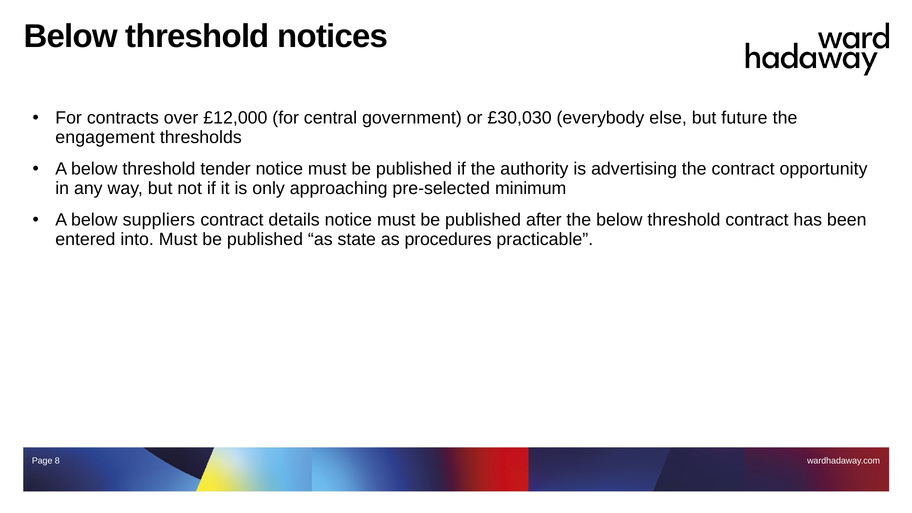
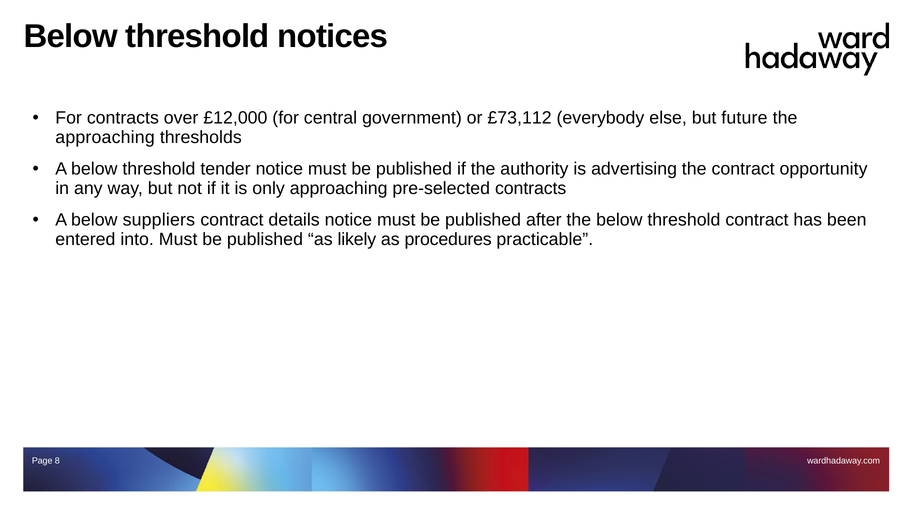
£30,030: £30,030 -> £73,112 (520, 118)
engagement: engagement -> approaching (105, 137)
pre-selected minimum: minimum -> contracts (531, 188)
state: state -> likely (357, 239)
